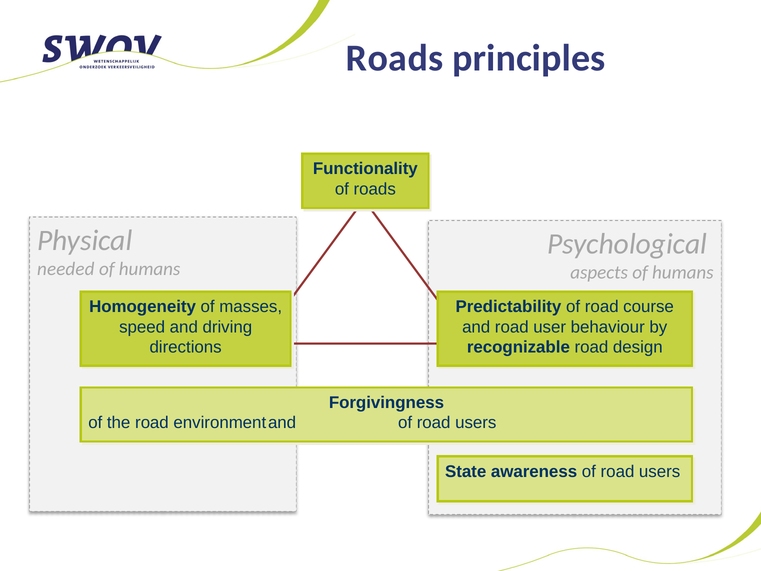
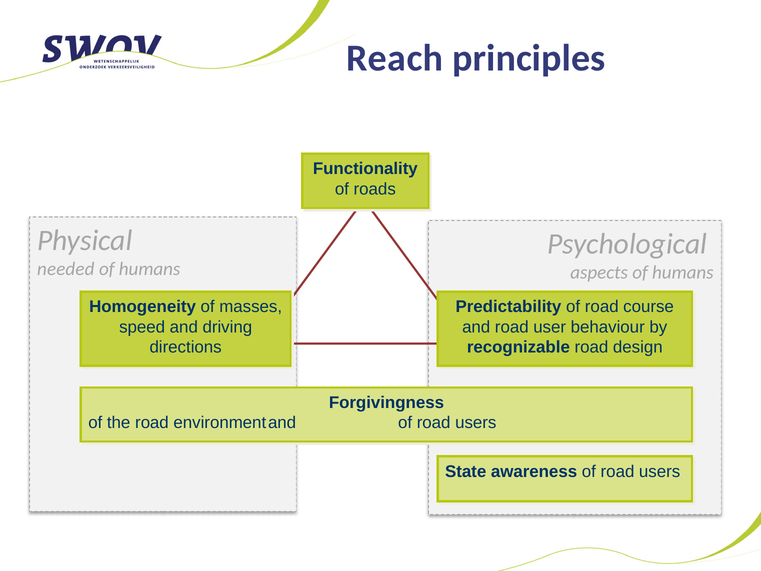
Roads: Roads -> Reach (395, 58)
